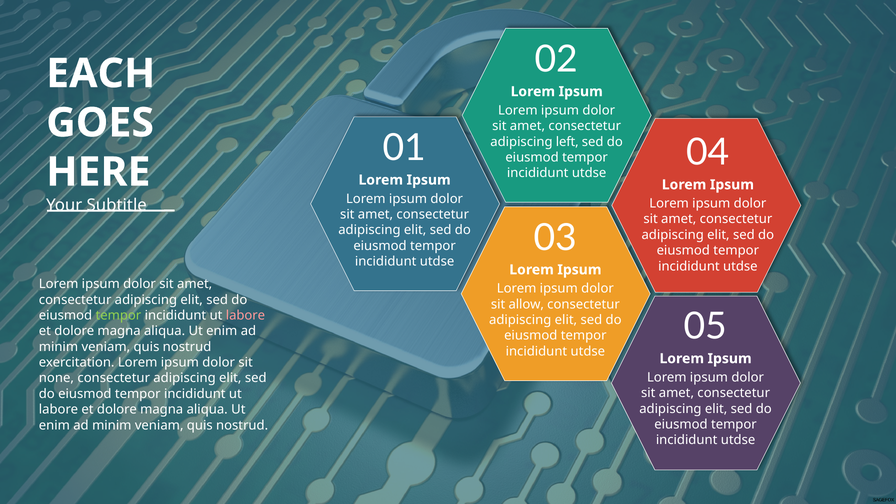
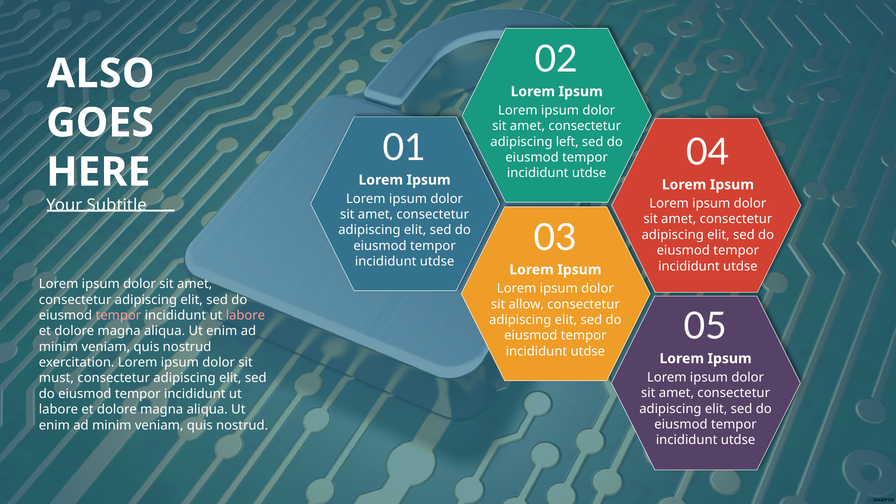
EACH: EACH -> ALSO (101, 74)
tempor colour: light green -> pink (118, 315)
none: none -> must (56, 378)
